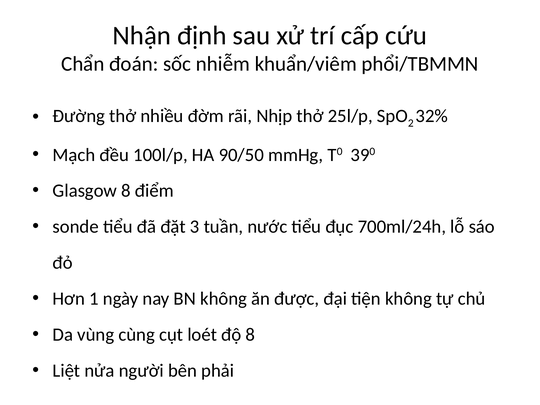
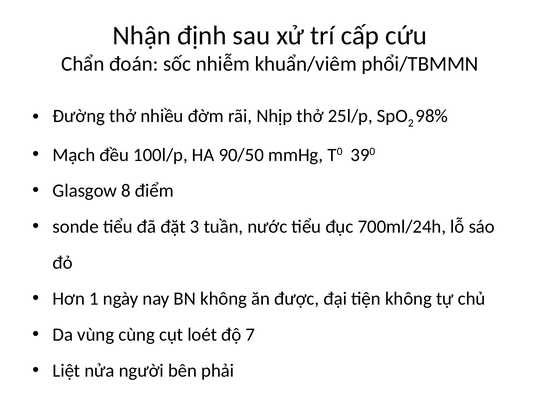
32%: 32% -> 98% (432, 116)
độ 8: 8 -> 7 (250, 335)
